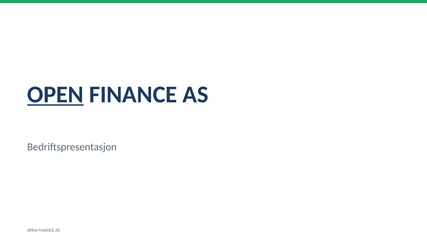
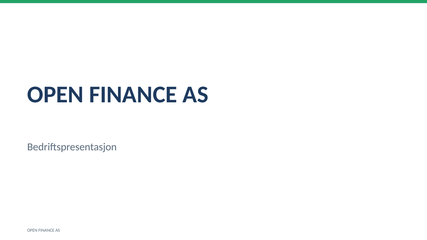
OPEN underline: present -> none (55, 95)
